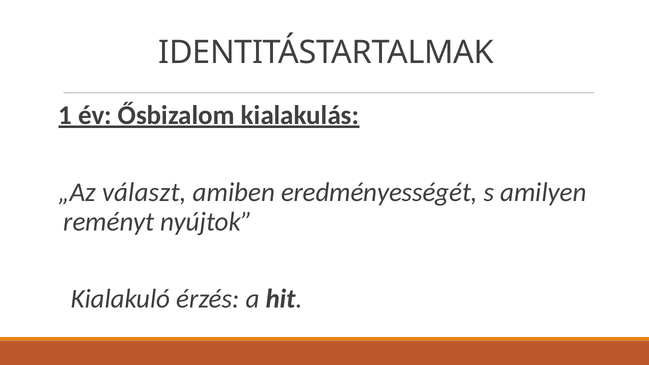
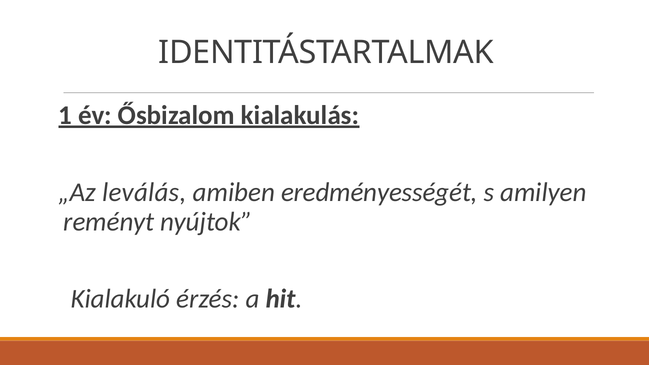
választ: választ -> leválás (144, 192)
